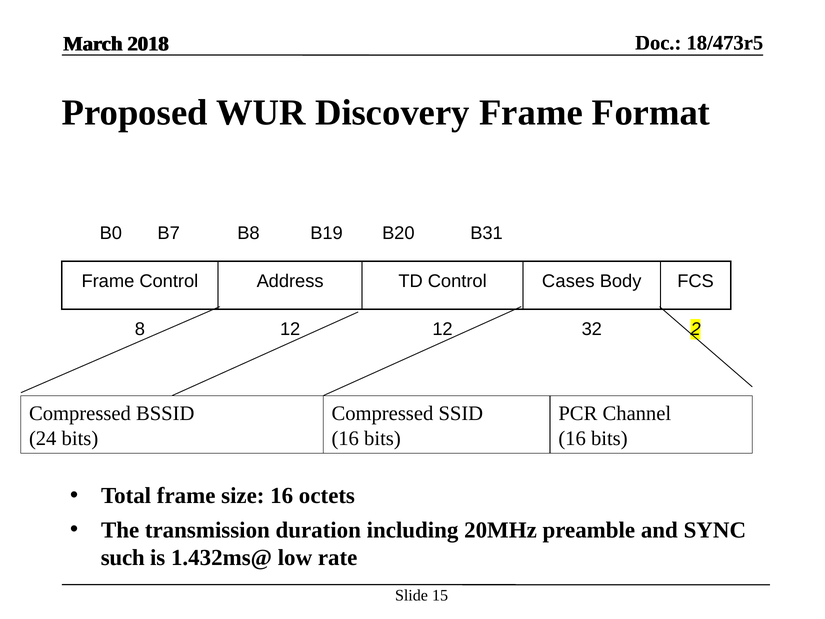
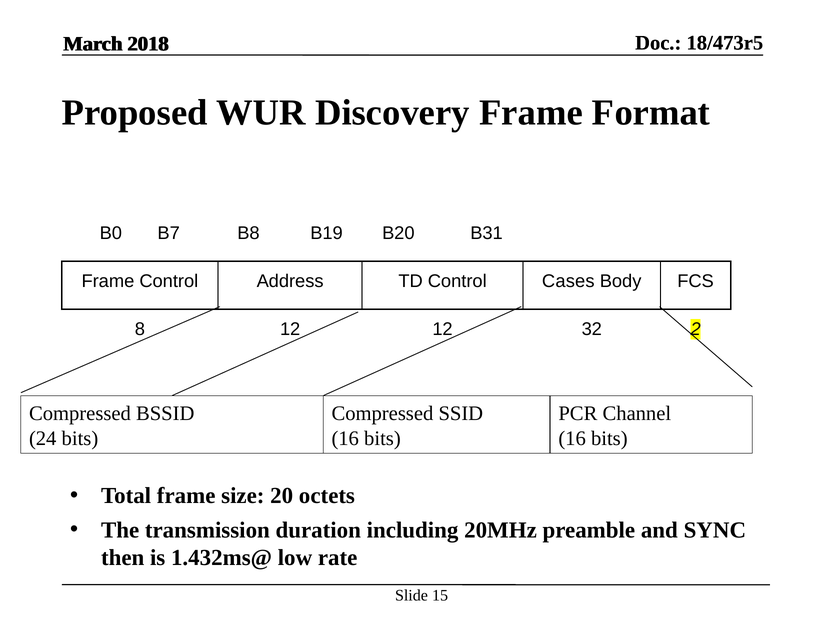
size 16: 16 -> 20 (282, 496)
such: such -> then (123, 557)
